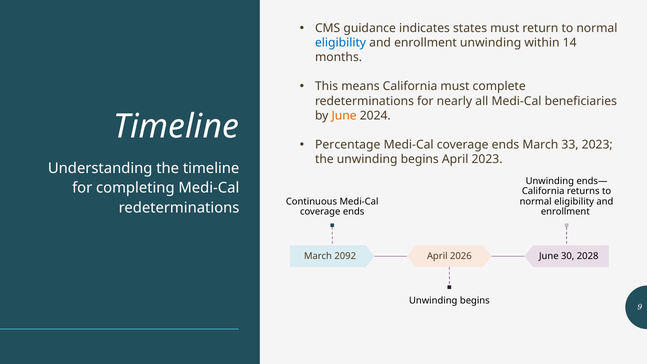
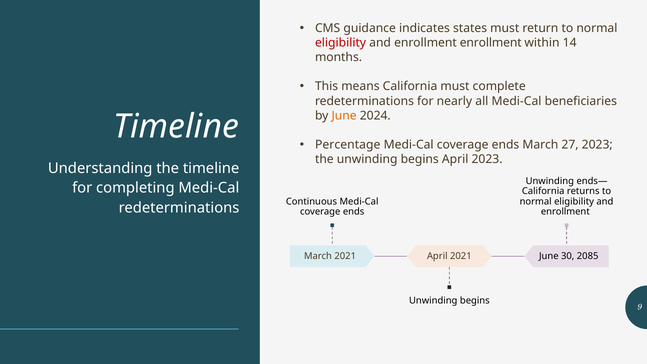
eligibility colour: blue -> red (341, 43)
enrollment unwinding: unwinding -> enrollment (491, 43)
33: 33 -> 27 (570, 145)
March 2092: 2092 -> 2021 (345, 256)
April 2026: 2026 -> 2021 (461, 256)
2028: 2028 -> 2085 (588, 256)
